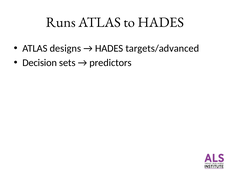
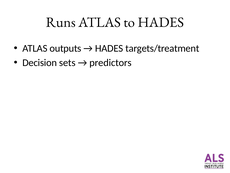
designs: designs -> outputs (65, 48)
targets/advanced: targets/advanced -> targets/treatment (162, 48)
